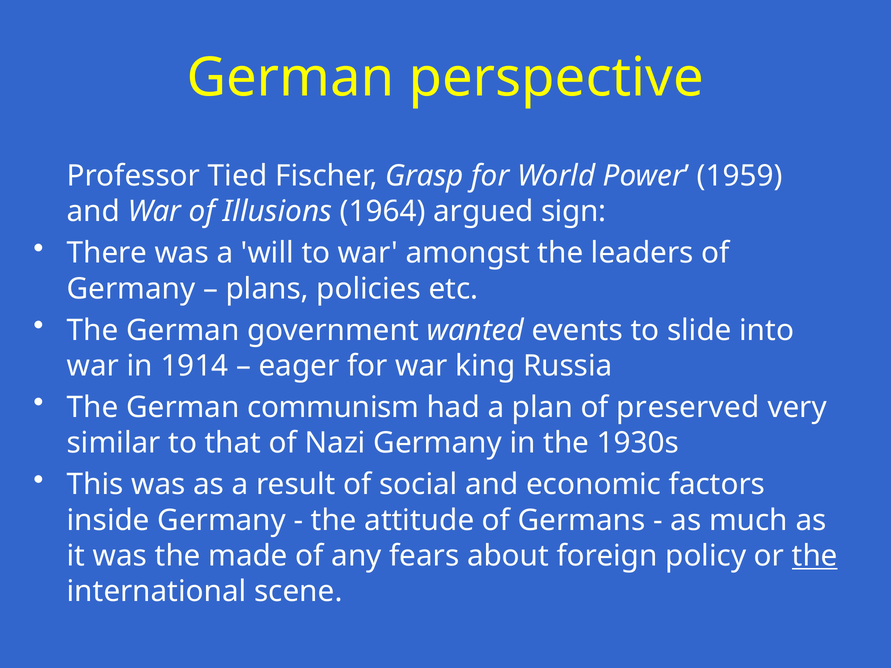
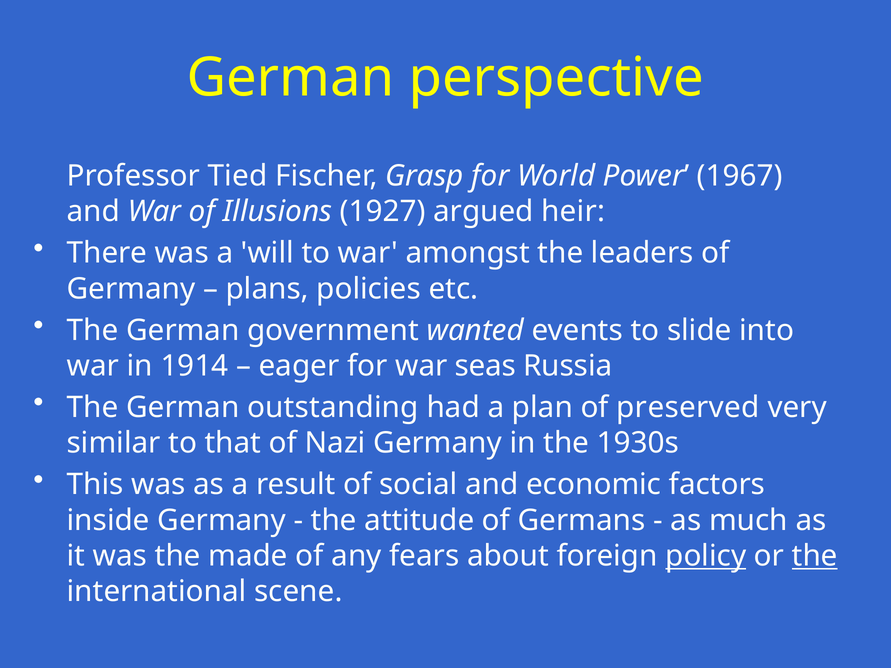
1959: 1959 -> 1967 (740, 176)
1964: 1964 -> 1927 (383, 212)
sign: sign -> heir (573, 212)
king: king -> seas (485, 366)
communism: communism -> outstanding (333, 408)
policy underline: none -> present (706, 556)
